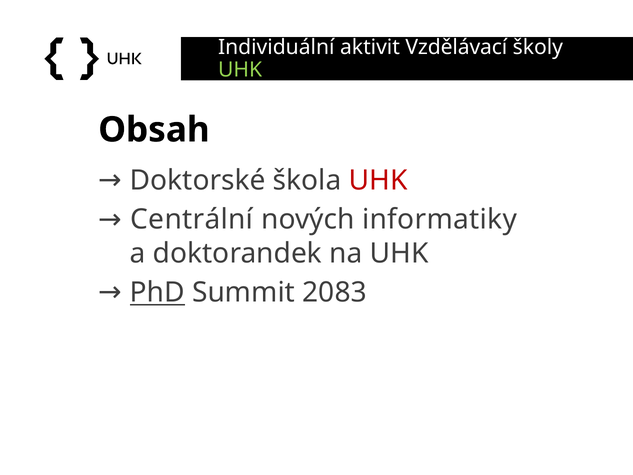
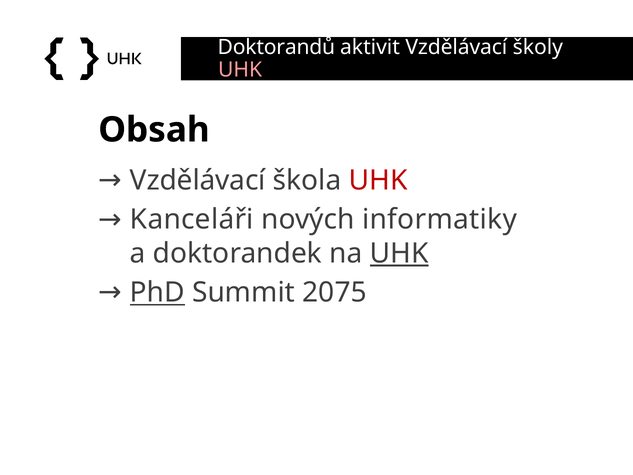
Individuální: Individuální -> Doktorandů (276, 47)
UHK colour: light green -> pink (240, 70)
Doktorské: Doktorské -> Vzdělávací (198, 180)
Centrální: Centrální -> Kanceláři (192, 219)
UHK underline: none -> present (399, 253)
2083: 2083 -> 2075 (335, 292)
